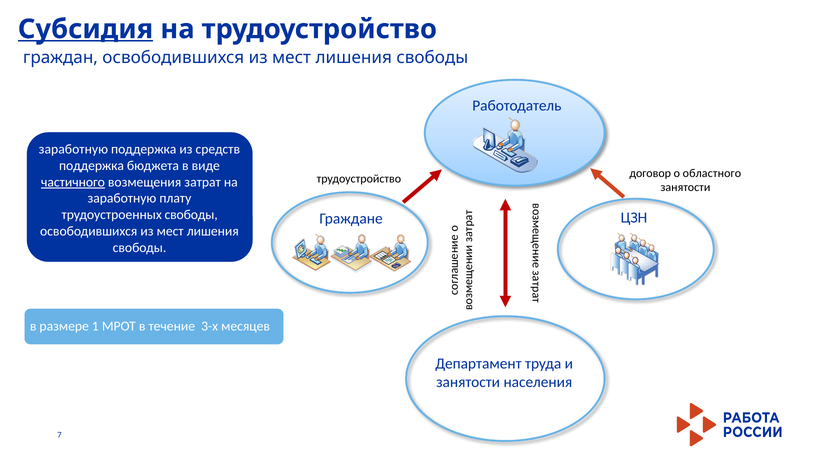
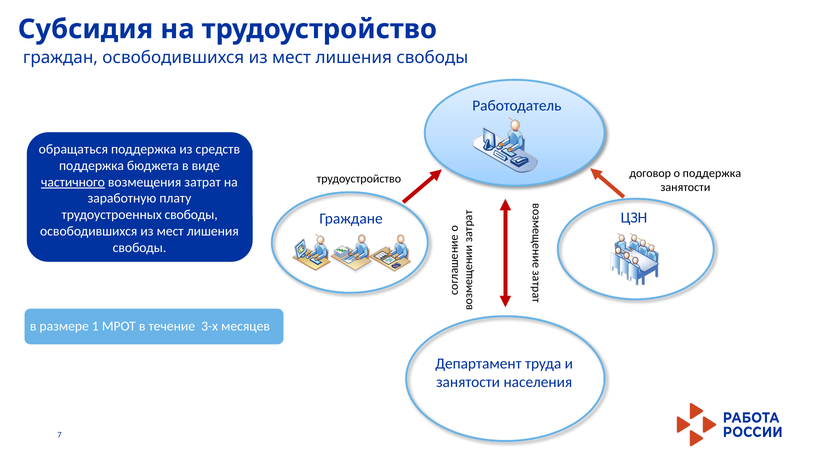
Субсидия underline: present -> none (86, 29)
заработную: заработную -> обращаться (73, 149)
о областного: областного -> поддержка (712, 173)
